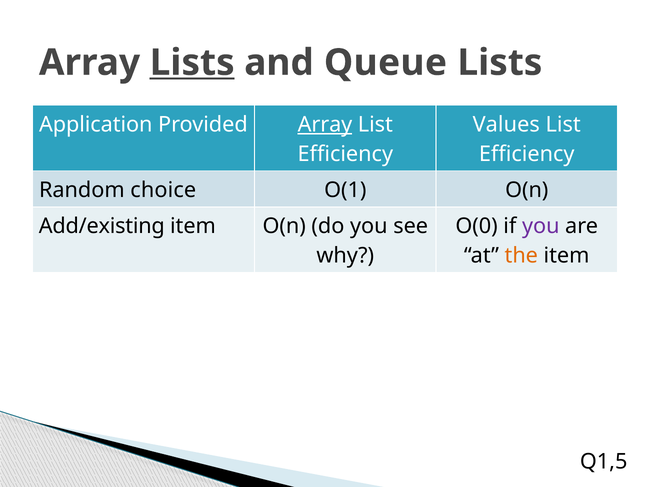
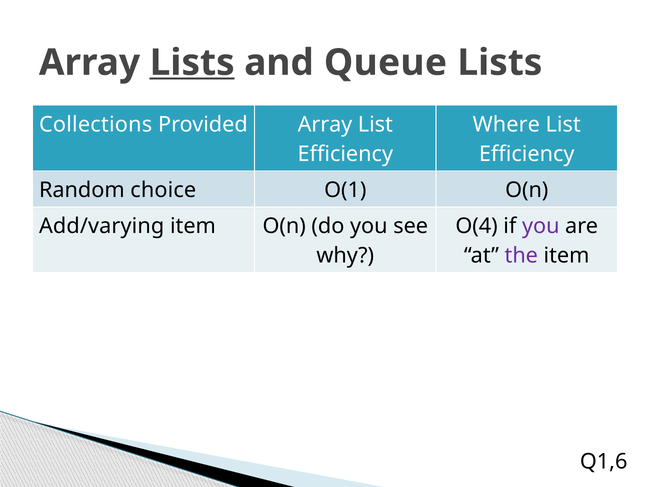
Application: Application -> Collections (96, 125)
Array underline: present -> none (325, 125)
Values: Values -> Where (506, 125)
Add/existing: Add/existing -> Add/varying (102, 226)
O(0: O(0 -> O(4 (477, 226)
the colour: orange -> purple (521, 256)
Q1,5: Q1,5 -> Q1,6 (604, 462)
